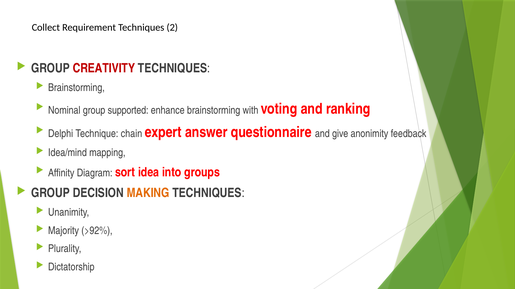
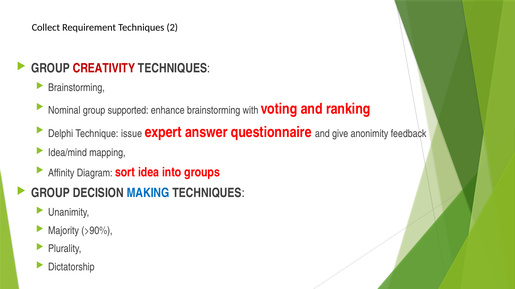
chain: chain -> issue (131, 134)
MAKING colour: orange -> blue (148, 193)
>92%: >92% -> >90% (97, 231)
